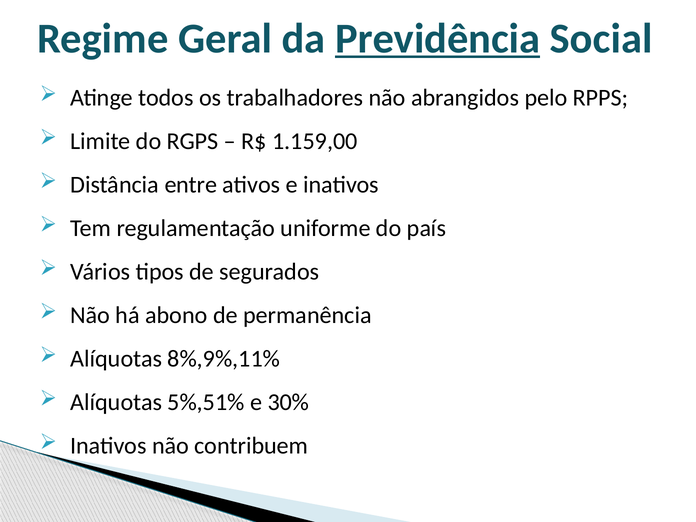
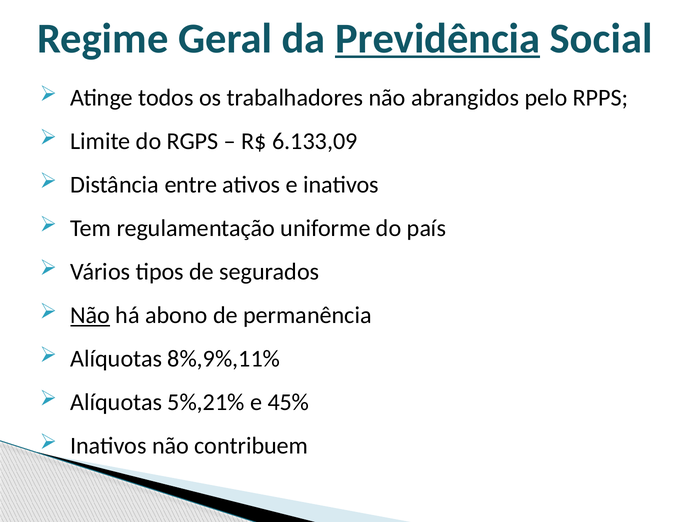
1.159,00: 1.159,00 -> 6.133,09 (315, 141)
Não underline: none -> present (90, 315)
5%,51%: 5%,51% -> 5%,21% (206, 402)
30%: 30% -> 45% (288, 402)
